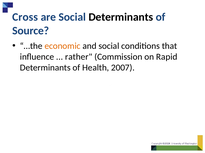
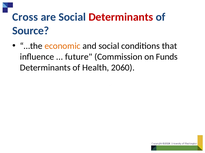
Determinants colour: black -> red (121, 17)
rather: rather -> future (79, 57)
Rapid: Rapid -> Funds (167, 57)
2007: 2007 -> 2060 (123, 68)
